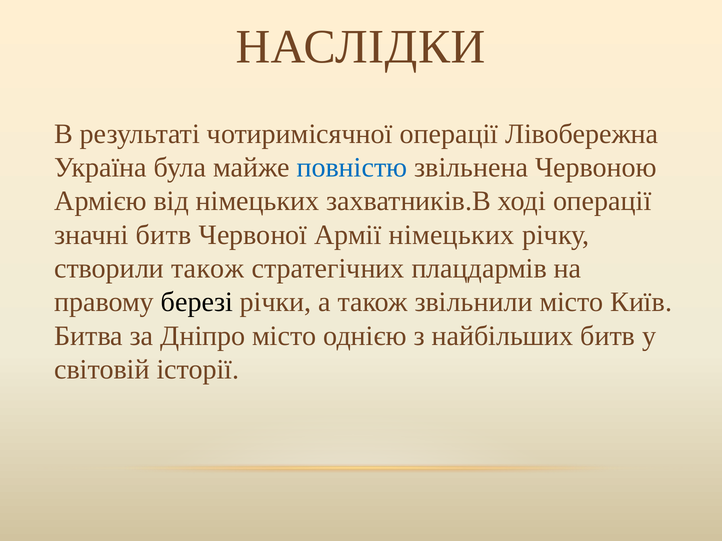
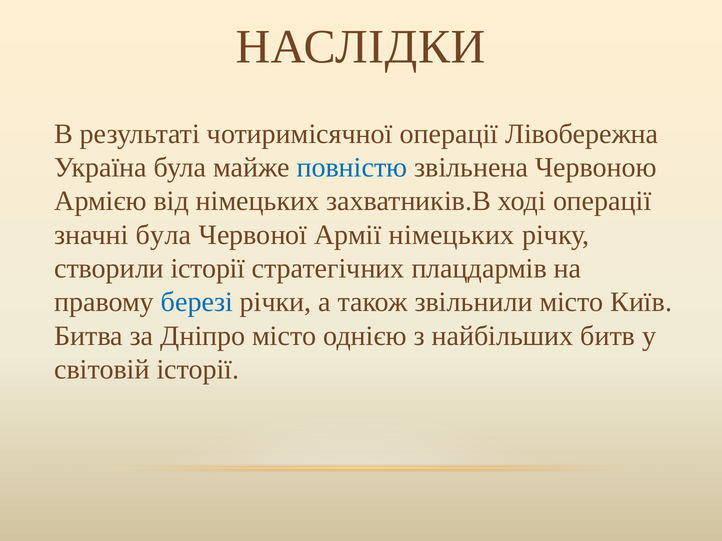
значні битв: битв -> була (164, 235)
створили також: також -> історії (208, 269)
березі colour: black -> blue (197, 302)
